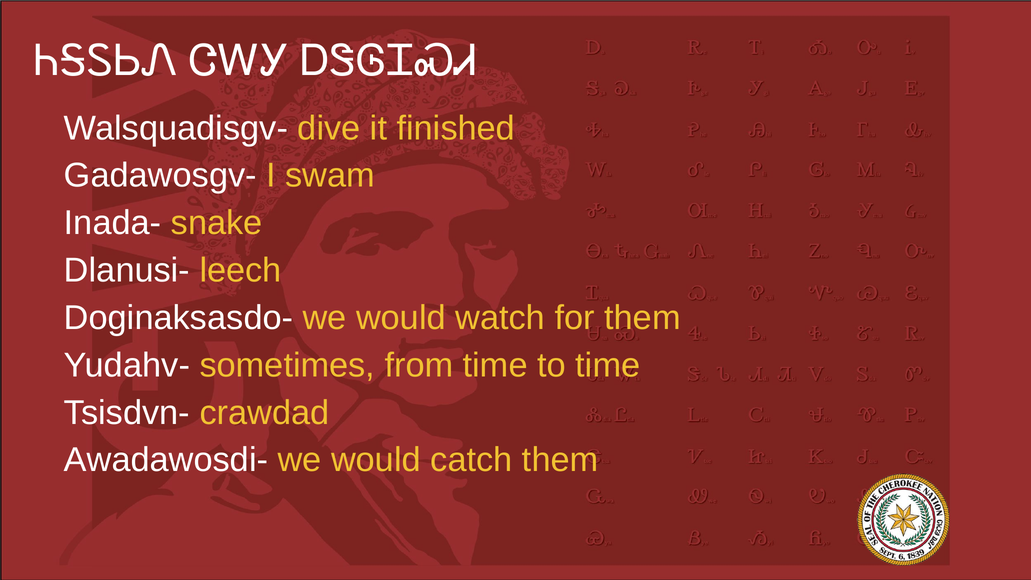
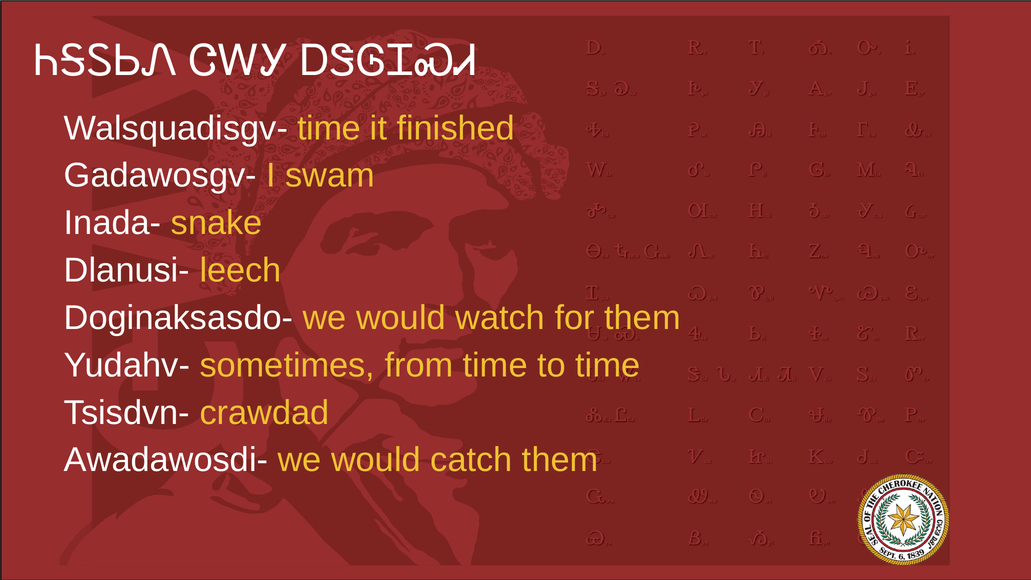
Walsquadisgv- dive: dive -> time (329, 128)
